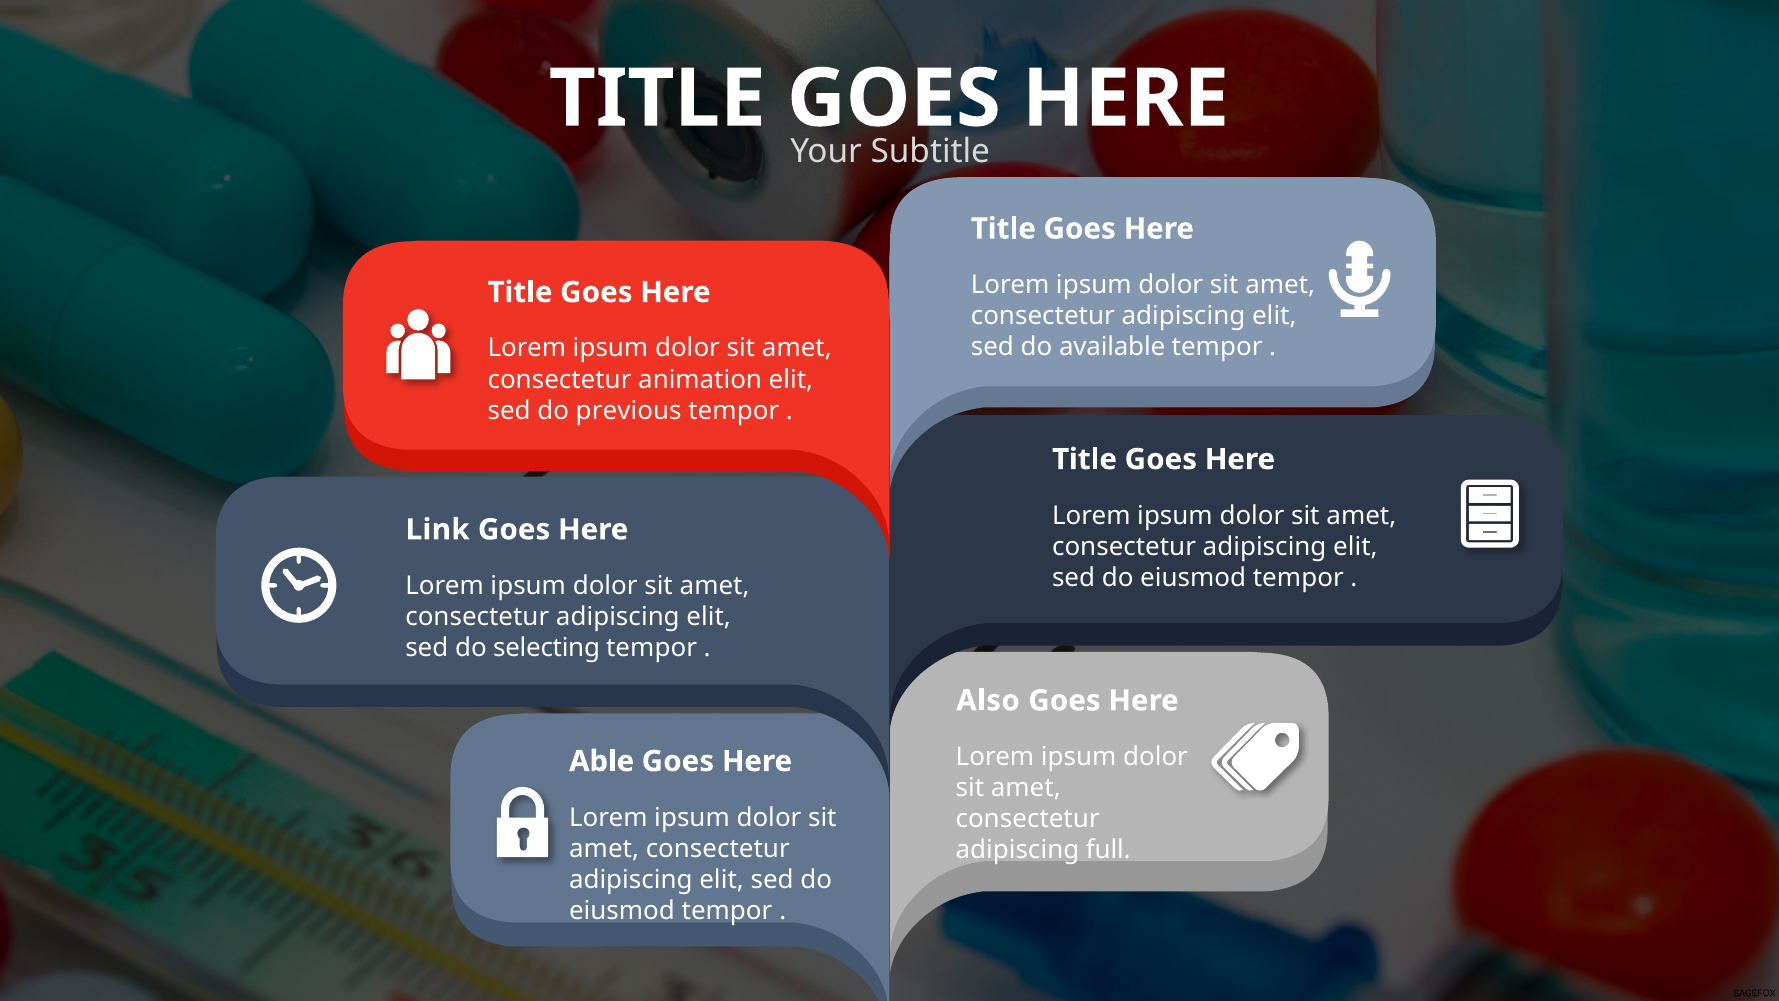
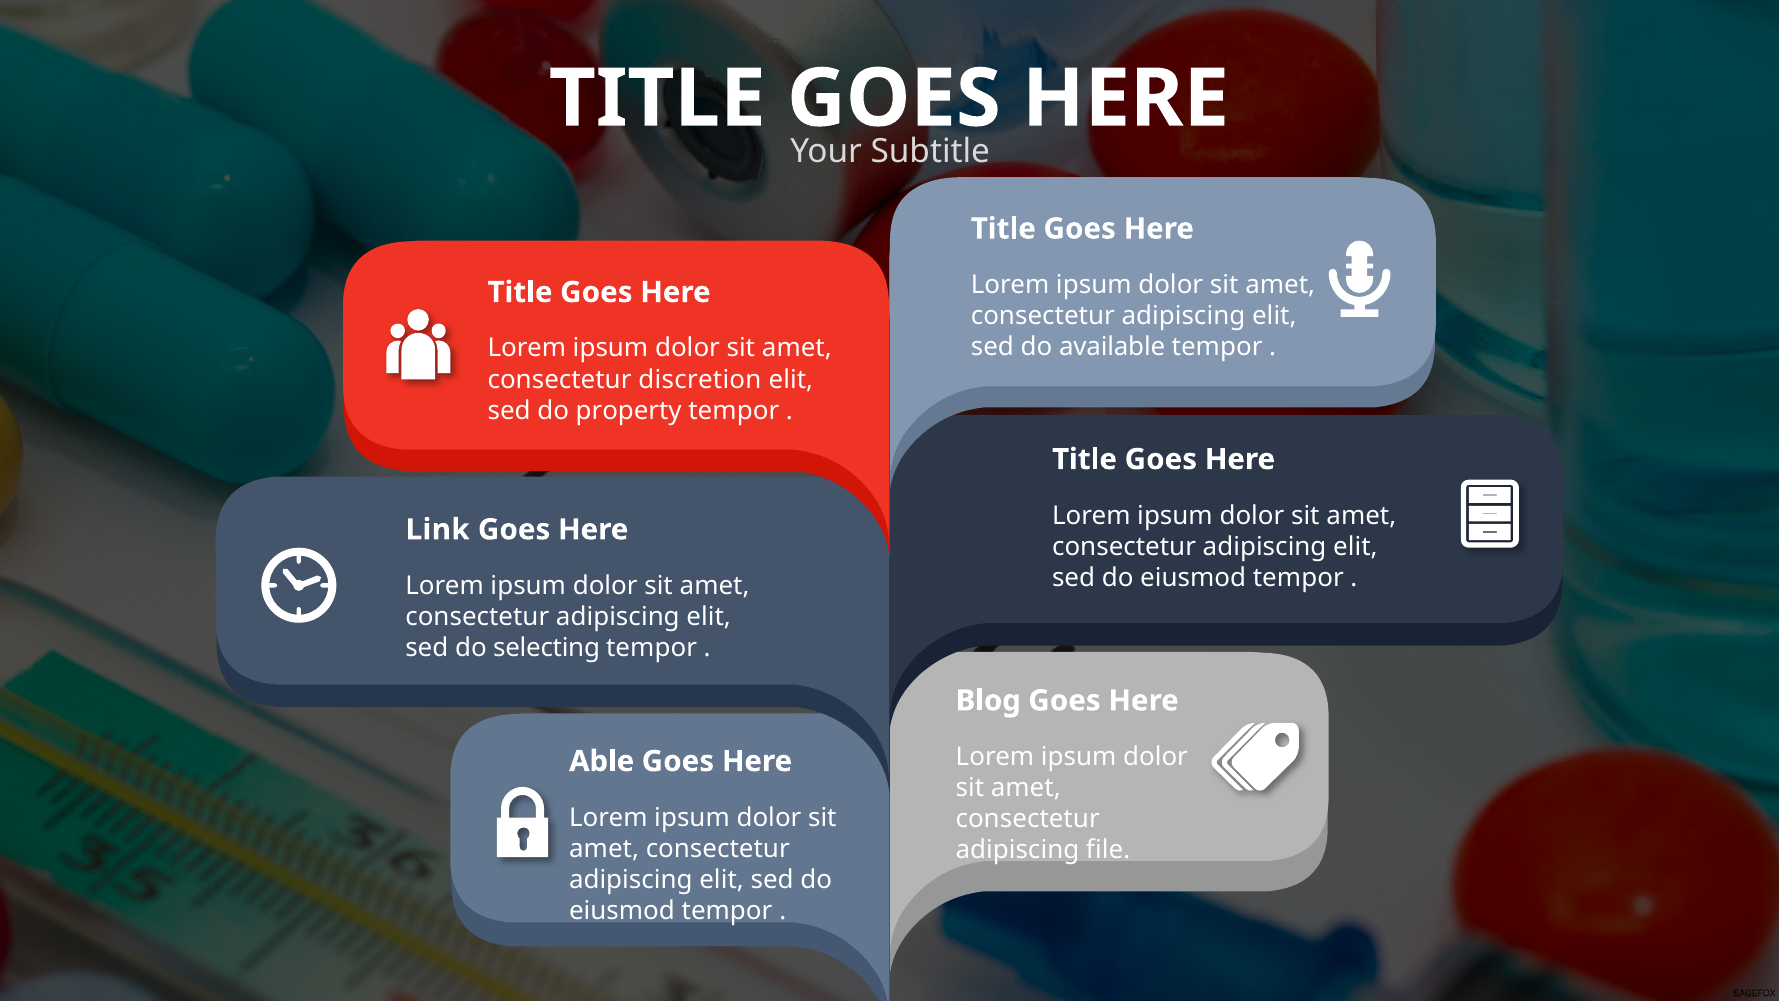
animation: animation -> discretion (700, 379)
previous: previous -> property (629, 411)
Also: Also -> Blog (988, 700)
full: full -> file (1108, 850)
